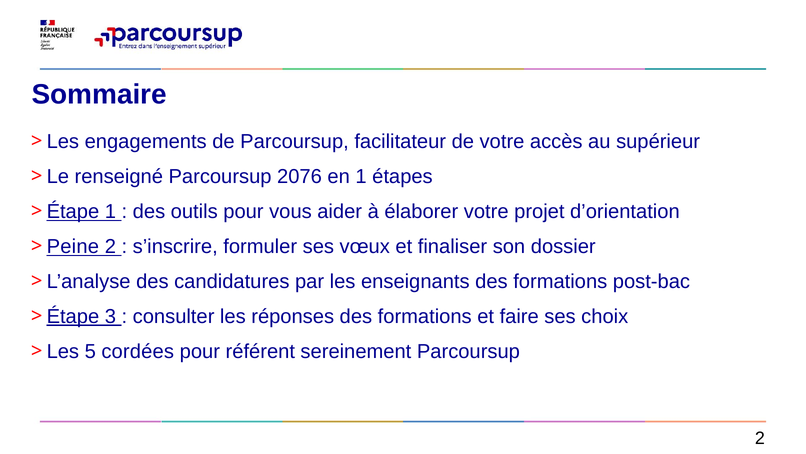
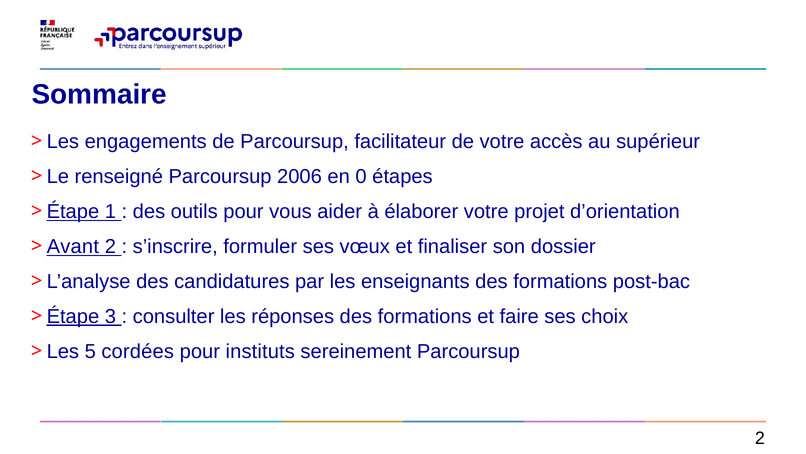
2076: 2076 -> 2006 (299, 176)
en 1: 1 -> 0 (361, 176)
Peine: Peine -> Avant (73, 246)
référent: référent -> instituts (260, 351)
